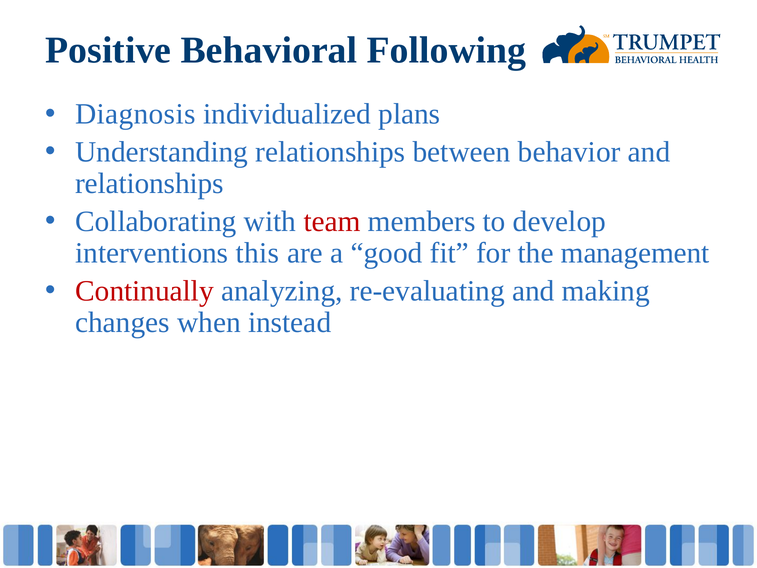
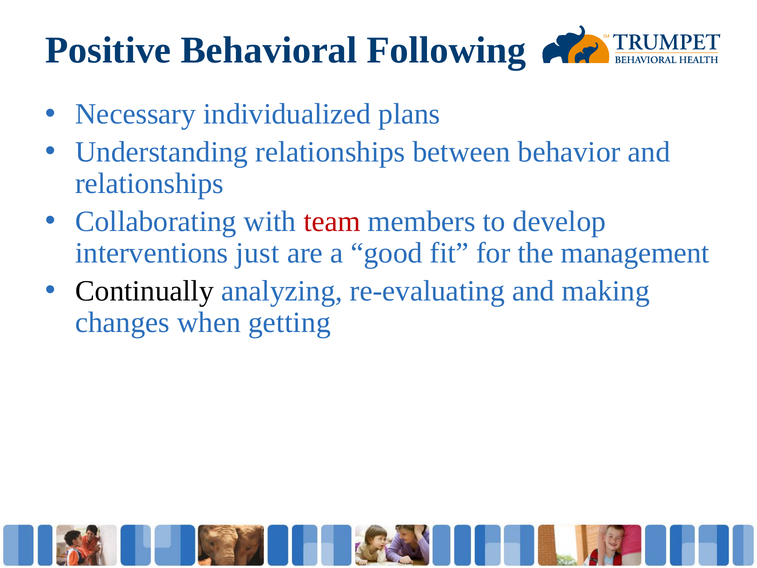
Diagnosis: Diagnosis -> Necessary (136, 114)
this: this -> just (258, 253)
Continually colour: red -> black (145, 291)
instead: instead -> getting (290, 323)
